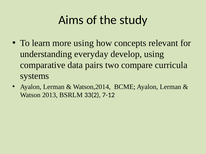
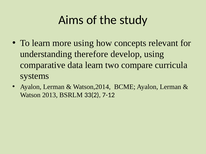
everyday: everyday -> therefore (91, 54)
data pairs: pairs -> learn (94, 65)
